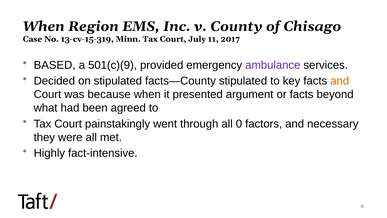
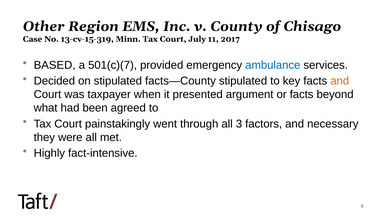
When: When -> Other (44, 26)
501(c)(9: 501(c)(9 -> 501(c)(7 (113, 65)
ambulance colour: purple -> blue (273, 65)
because: because -> taxpayer (109, 94)
0: 0 -> 3 (239, 124)
